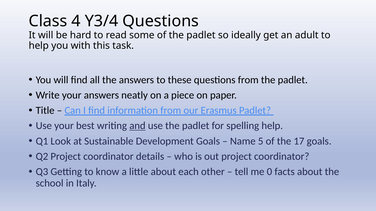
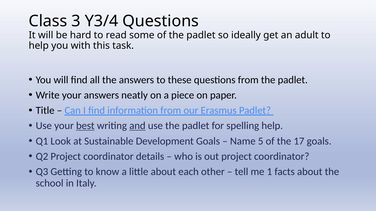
4: 4 -> 3 (76, 21)
best underline: none -> present (85, 126)
0: 0 -> 1 (269, 172)
